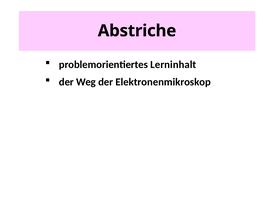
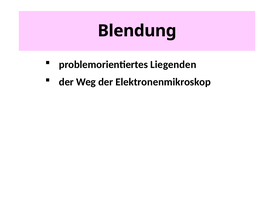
Abstriche: Abstriche -> Blendung (137, 31)
Lerninhalt: Lerninhalt -> Liegenden (173, 65)
